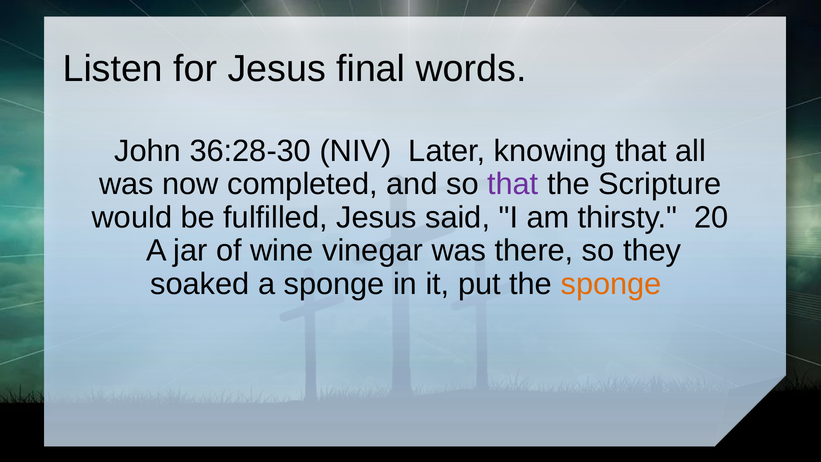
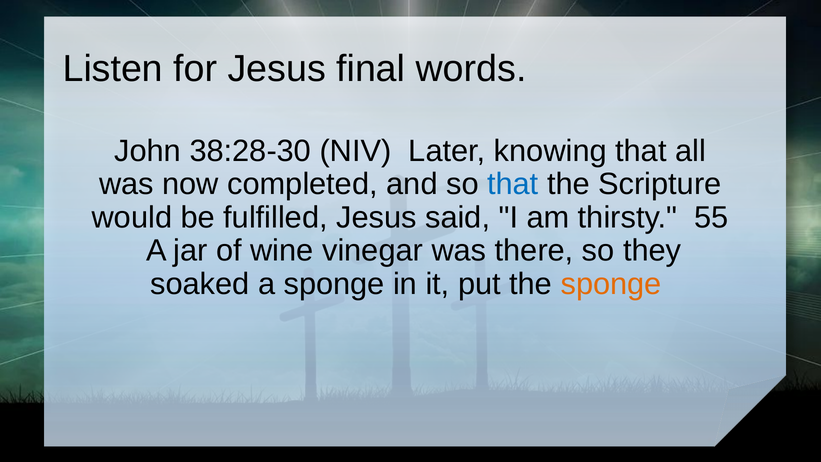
36:28-30: 36:28-30 -> 38:28-30 (250, 151)
that colour: purple -> blue (513, 184)
20: 20 -> 55 (711, 217)
